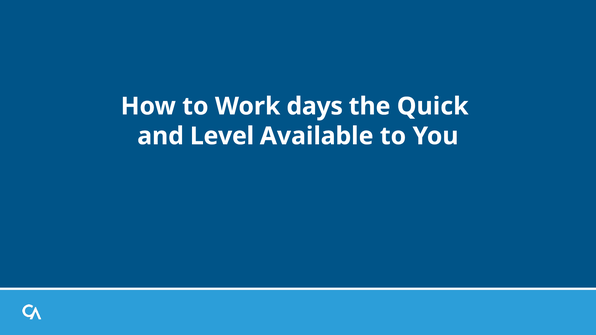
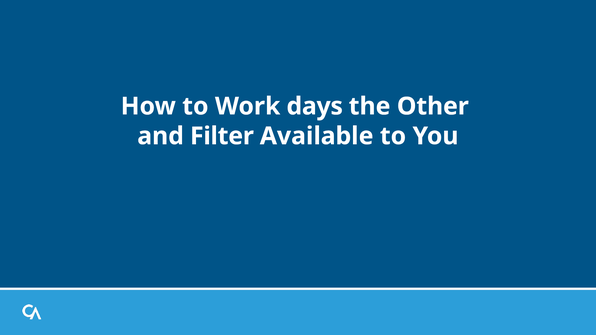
Quick: Quick -> Other (433, 106)
Level: Level -> Filter (222, 136)
